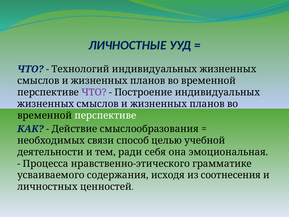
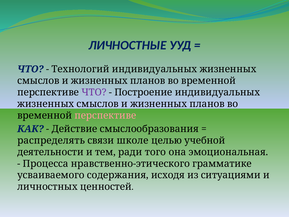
перспективе colour: white -> pink (105, 115)
необходимых: необходимых -> распределять (51, 140)
способ: способ -> школе (133, 140)
себя: себя -> того (155, 152)
соотнесения: соотнесения -> ситуациями (231, 175)
